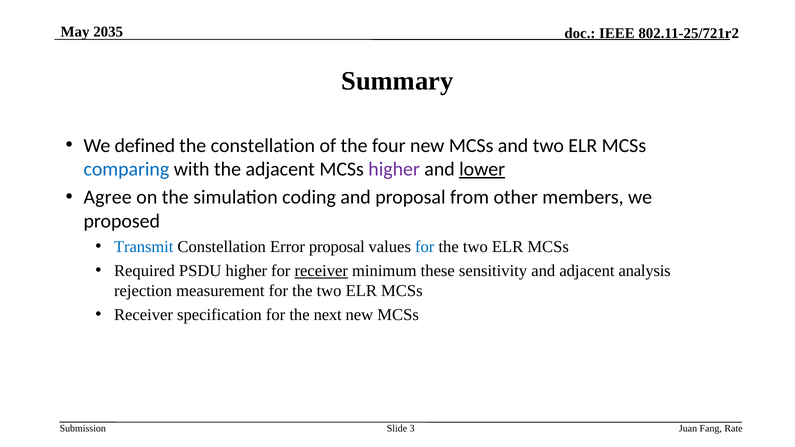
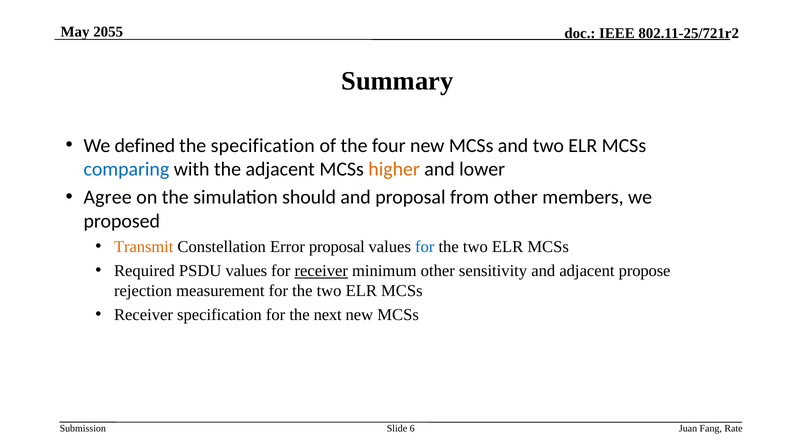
2035: 2035 -> 2055 (108, 32)
the constellation: constellation -> specification (263, 146)
higher colour: purple -> orange (394, 169)
lower underline: present -> none (482, 169)
coding: coding -> should (309, 197)
Transmit colour: blue -> orange (144, 247)
PSDU higher: higher -> values (246, 271)
minimum these: these -> other (438, 271)
analysis: analysis -> propose (645, 271)
3: 3 -> 6 (412, 429)
